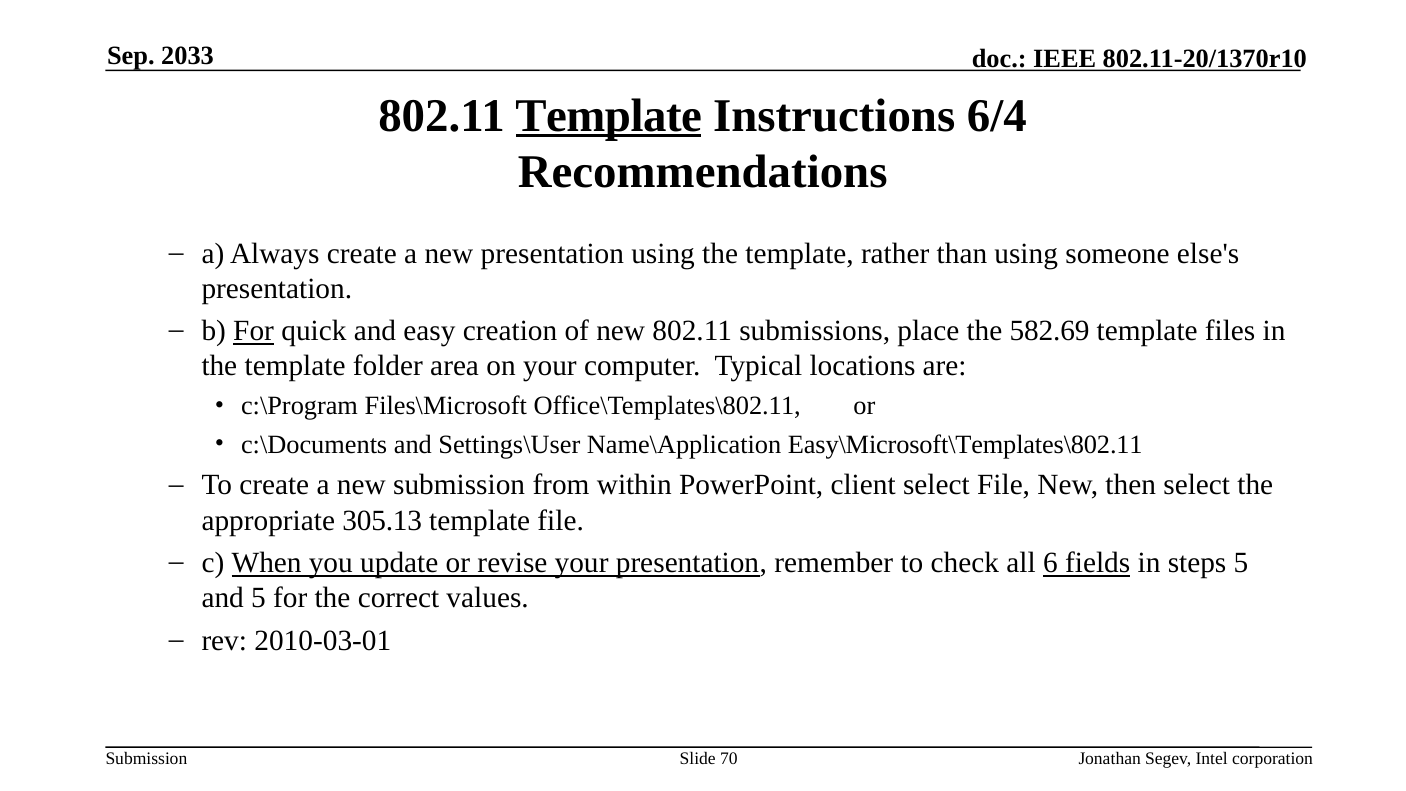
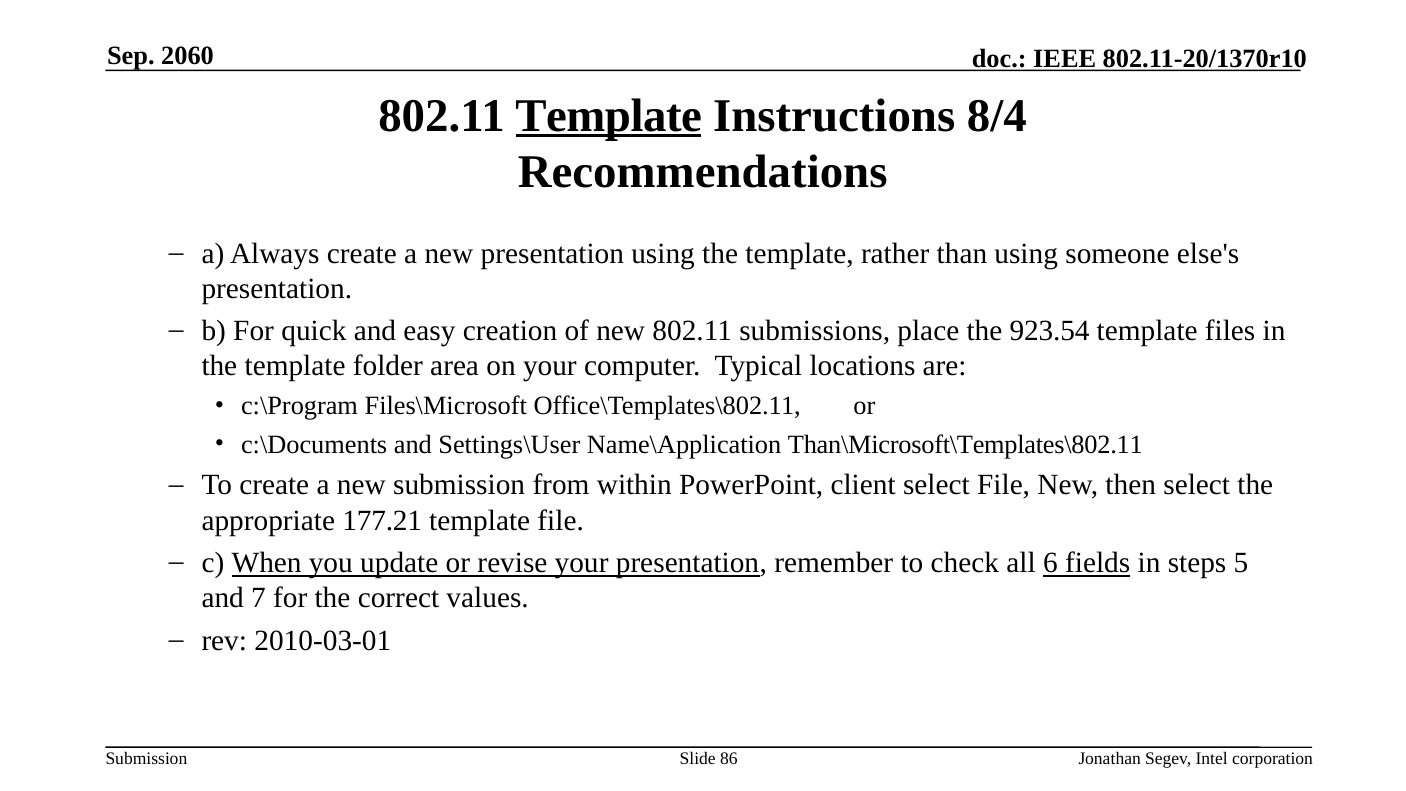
2033: 2033 -> 2060 (188, 56)
6/4: 6/4 -> 8/4 (997, 116)
For underline: present -> none (254, 331)
582.69: 582.69 -> 923.54 (1050, 331)
Easy\Microsoft\Templates\802.11: Easy\Microsoft\Templates\802.11 -> Than\Microsoft\Templates\802.11 (965, 444)
305.13: 305.13 -> 177.21 (382, 520)
and 5: 5 -> 7 (258, 598)
70: 70 -> 86 (729, 759)
